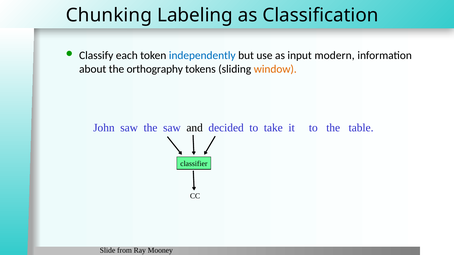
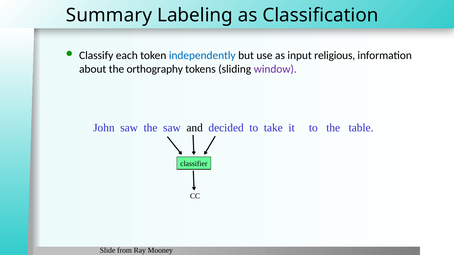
Chunking: Chunking -> Summary (109, 15)
modern: modern -> religious (335, 55)
window colour: orange -> purple (275, 69)
